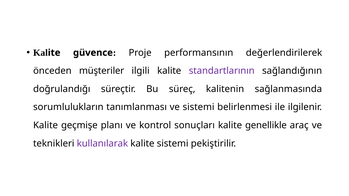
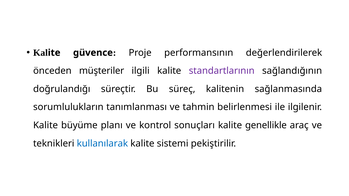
ve sistemi: sistemi -> tahmin (199, 107)
geçmişe: geçmişe -> büyüme (79, 125)
kullanılarak colour: purple -> blue (102, 144)
